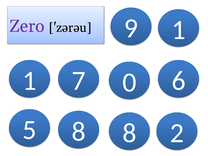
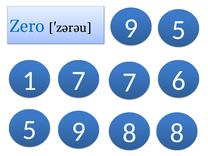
Zero colour: purple -> blue (27, 26)
zərəu 1: 1 -> 5 (179, 30)
7 0: 0 -> 7 (129, 82)
5 8: 8 -> 9 (79, 132)
8 2: 2 -> 8 (177, 133)
